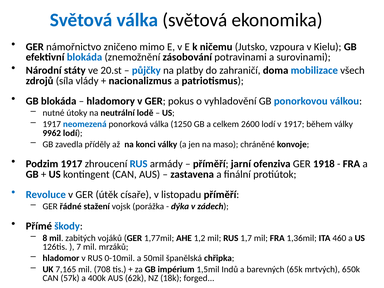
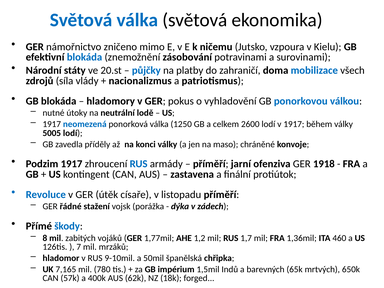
9962: 9962 -> 5005 (52, 133)
0-10mil: 0-10mil -> 9-10mil (120, 258)
708: 708 -> 780 (102, 269)
